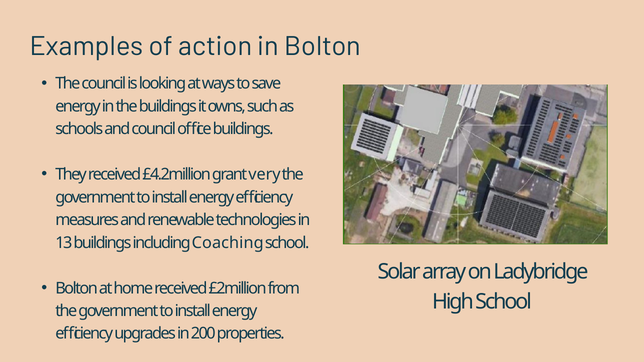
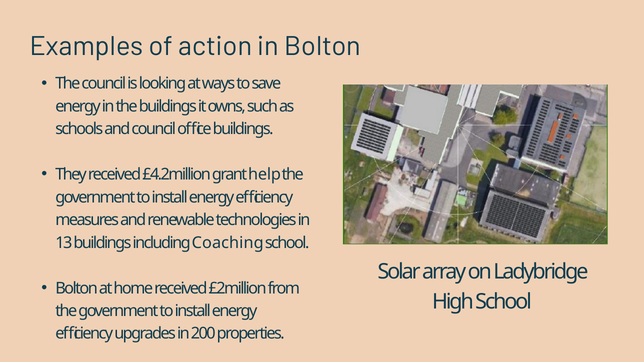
very: very -> help (265, 175)
